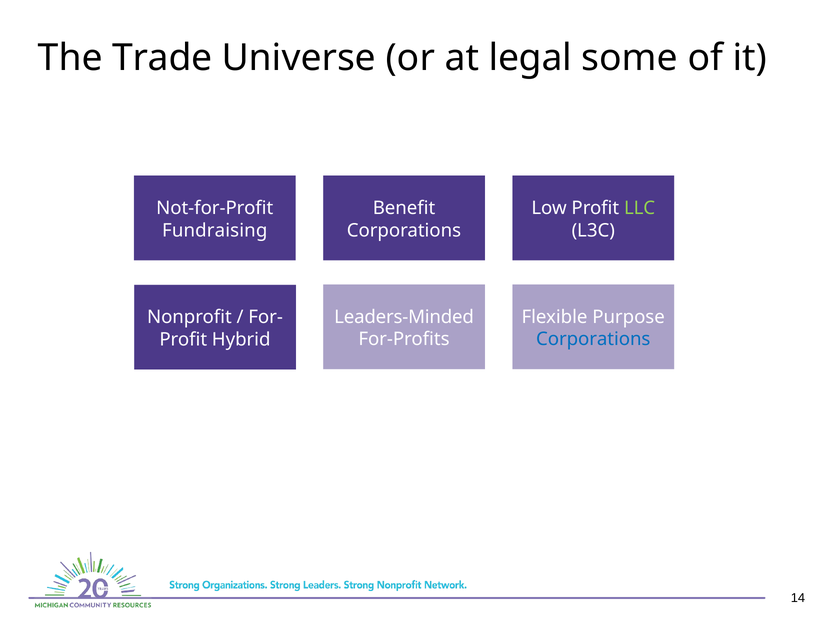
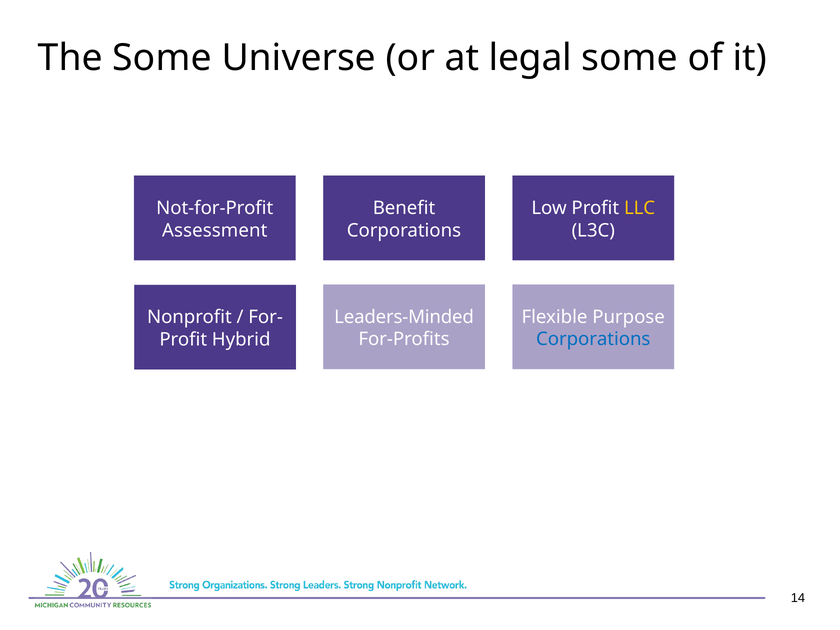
The Trade: Trade -> Some (162, 58)
LLC colour: light green -> yellow (640, 208)
Fundraising: Fundraising -> Assessment (215, 230)
